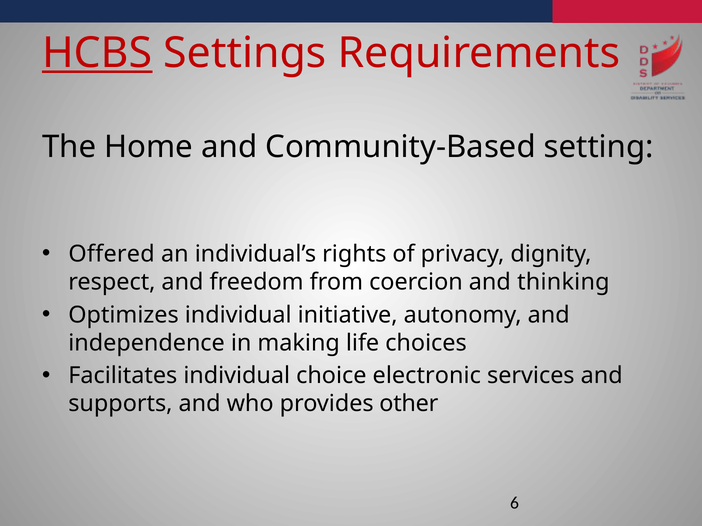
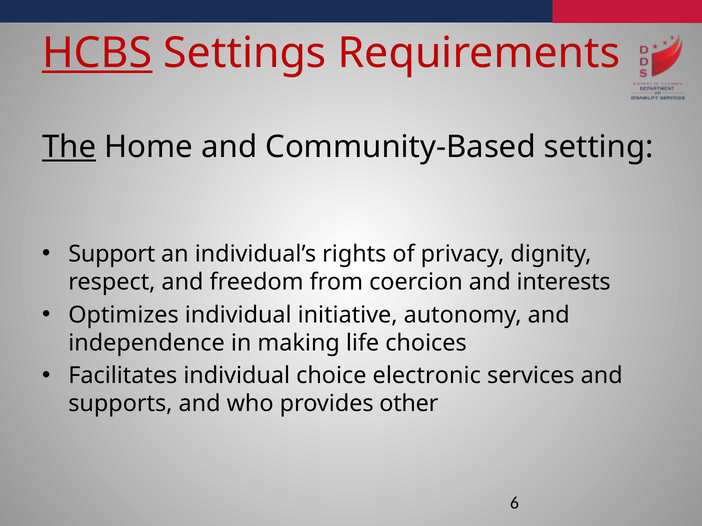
The underline: none -> present (69, 147)
Offered: Offered -> Support (112, 254)
thinking: thinking -> interests (564, 282)
